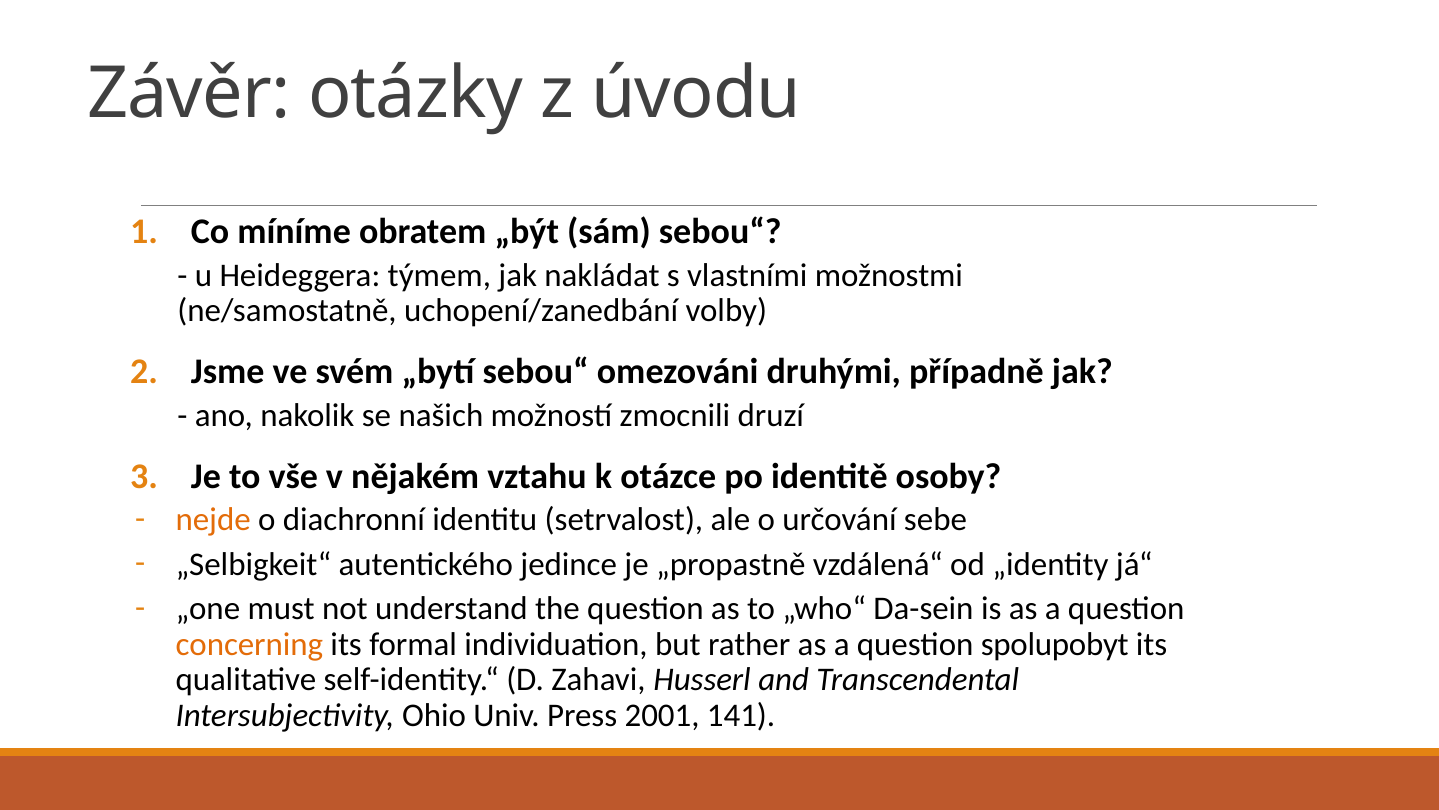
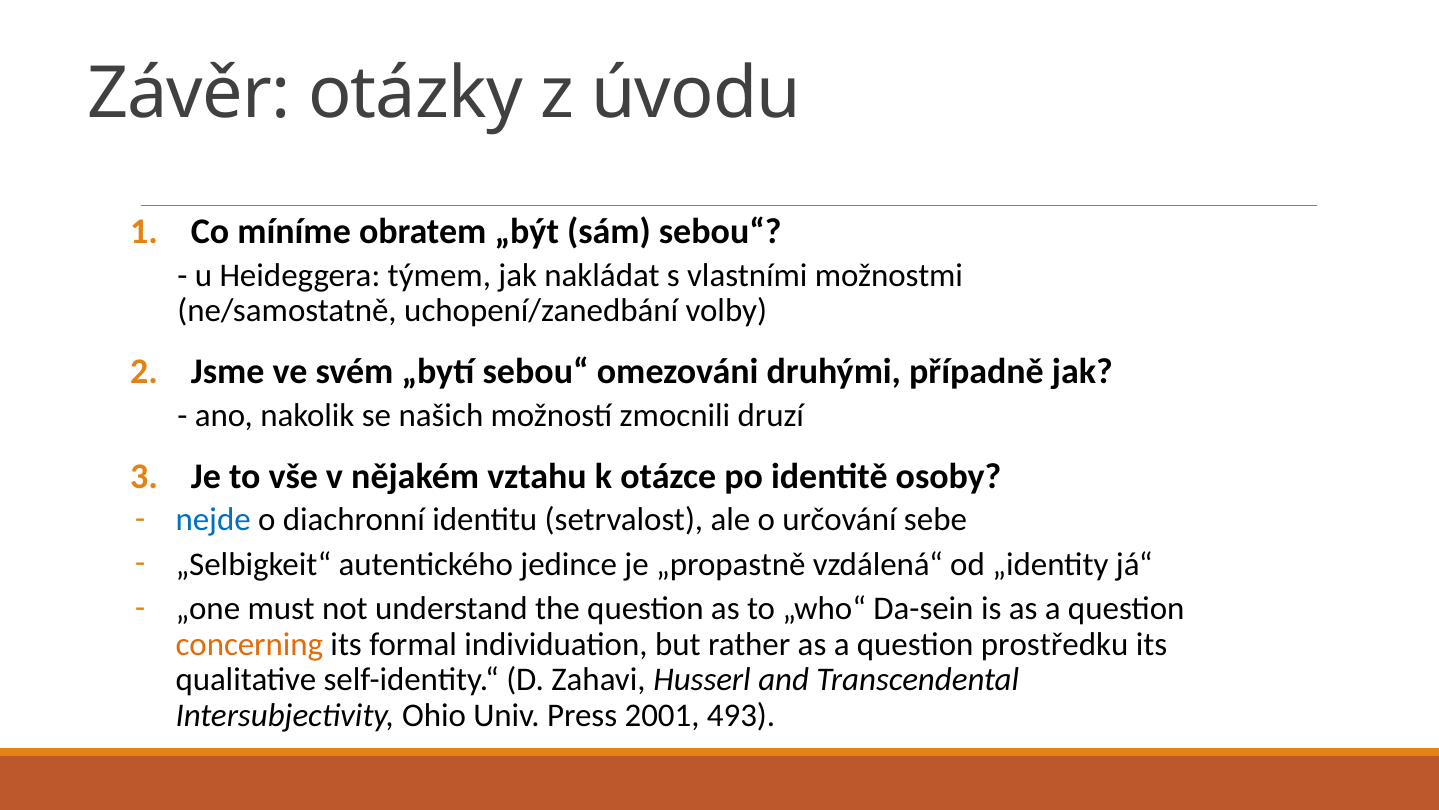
nejde colour: orange -> blue (213, 519)
spolupobyt: spolupobyt -> prostředku (1055, 644)
141: 141 -> 493 (741, 715)
